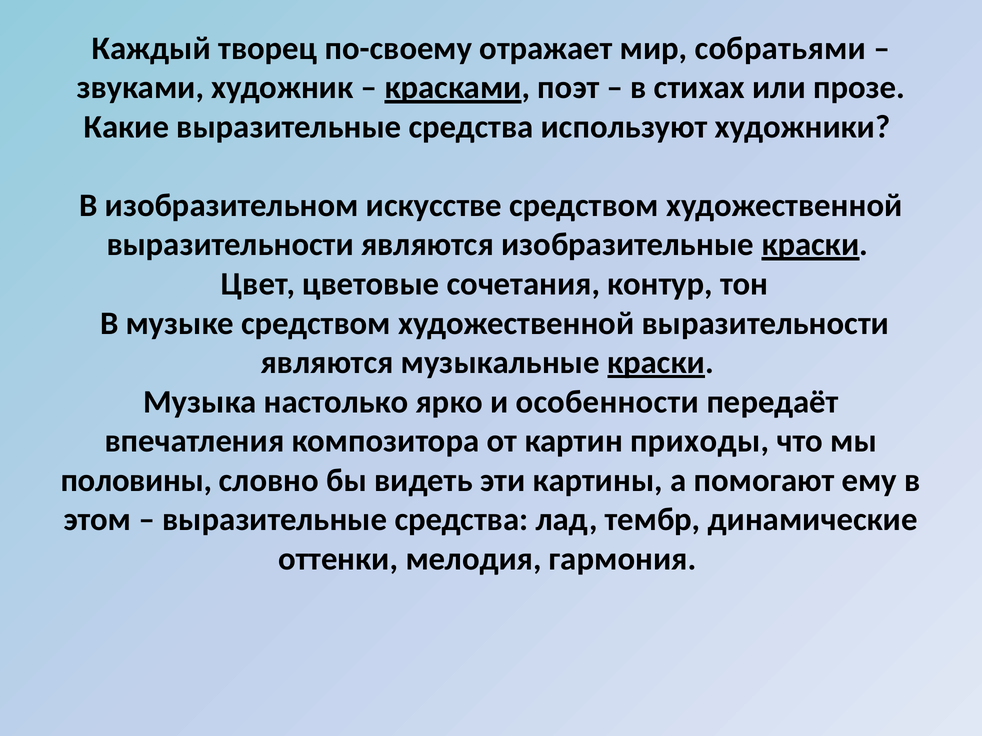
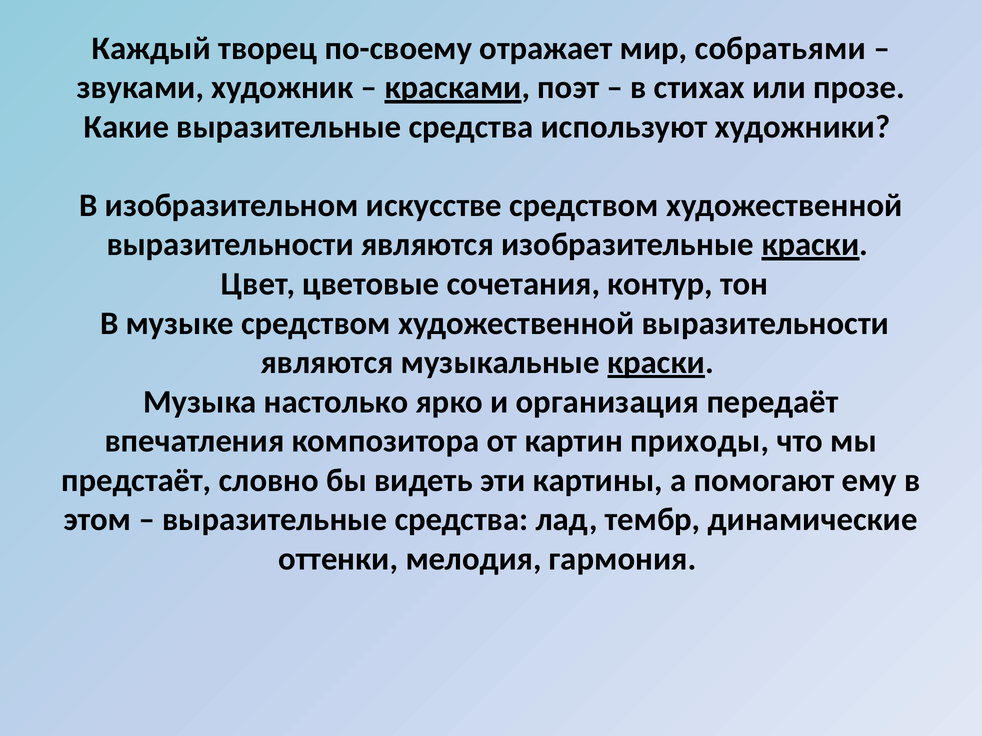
особенности: особенности -> организация (607, 402)
половины: половины -> предстаёт (136, 481)
